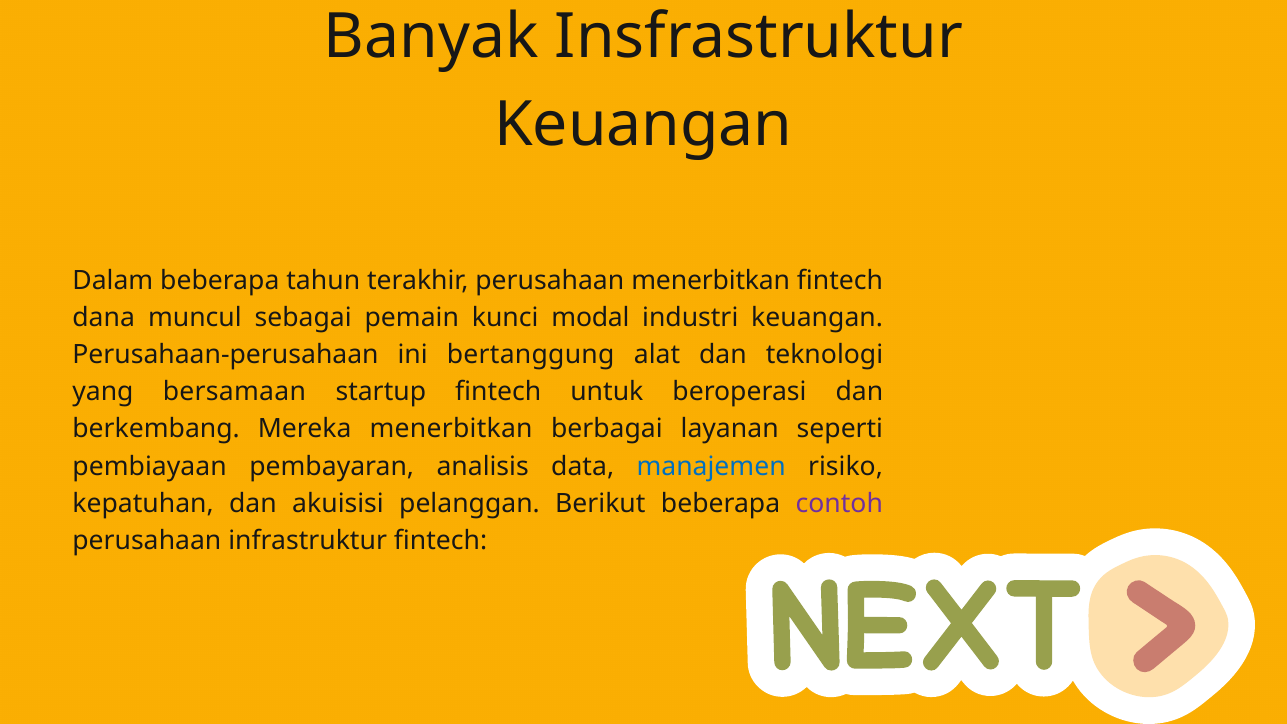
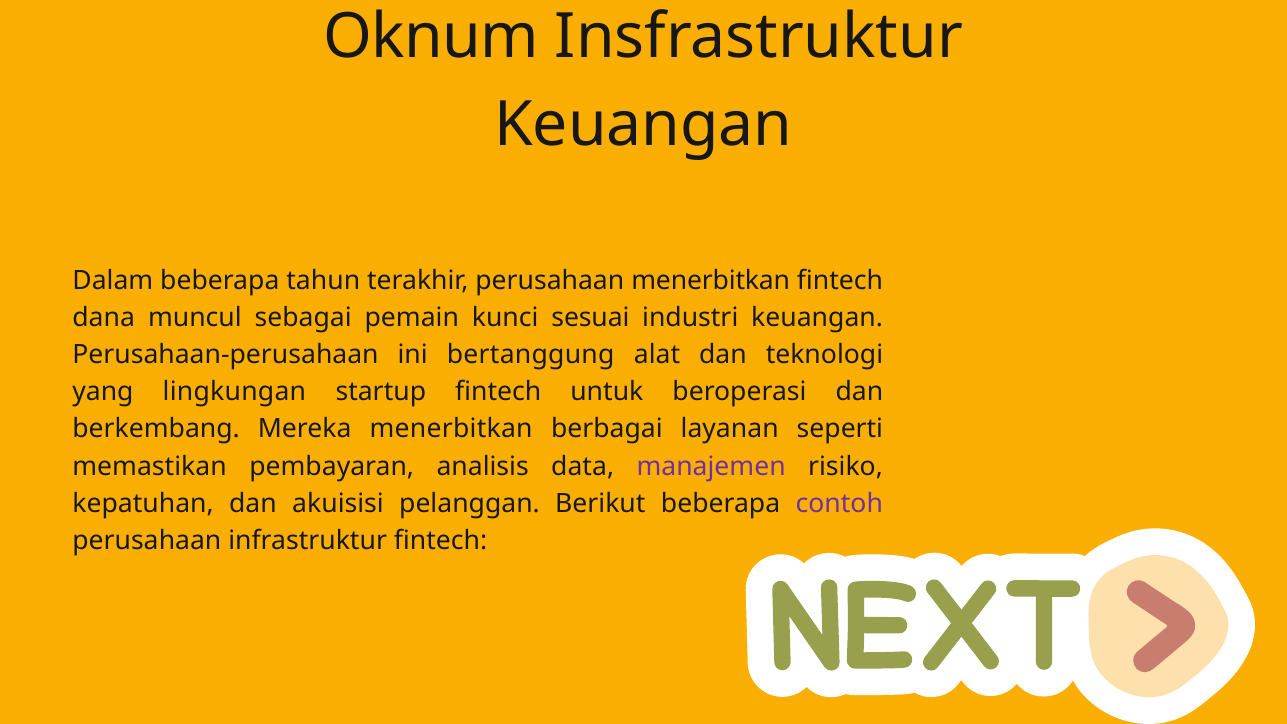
Banyak: Banyak -> Oknum (431, 37)
modal: modal -> sesuai (590, 318)
bersamaan: bersamaan -> lingkungan (234, 392)
pembiayaan: pembiayaan -> memastikan (150, 466)
manajemen colour: blue -> purple (711, 466)
